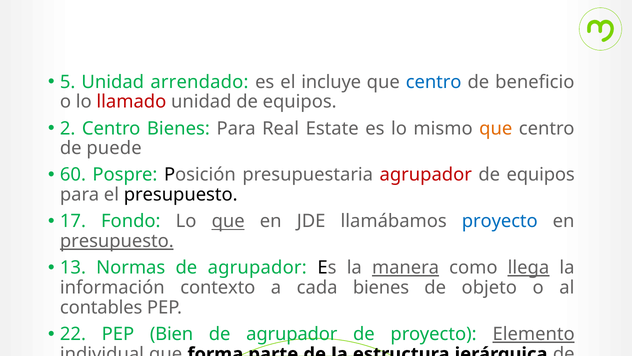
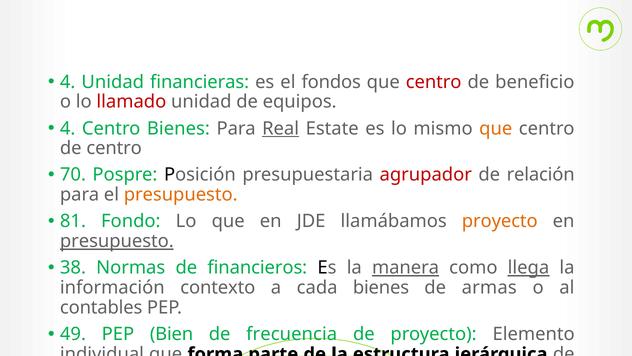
5: 5 -> 4 (68, 82)
arrendado: arrendado -> financieras (200, 82)
incluye: incluye -> fondos (331, 82)
centro colour: blue -> red (434, 82)
2: 2 -> 4 (68, 128)
Real underline: none -> present (281, 128)
de puede: puede -> centro (114, 148)
60: 60 -> 70 (73, 175)
equipos: equipos -> relación (541, 175)
presupuesto colour: black -> orange (181, 195)
17: 17 -> 81 (73, 221)
que underline: present -> none (228, 221)
proyecto colour: blue -> orange (500, 221)
13: 13 -> 38 (73, 267)
Normas de agrupador: agrupador -> financieros (257, 267)
objeto: objeto -> armas (489, 287)
22: 22 -> 49 (73, 334)
agrupador: agrupador -> frecuencia (292, 334)
Elemento underline: present -> none (534, 334)
